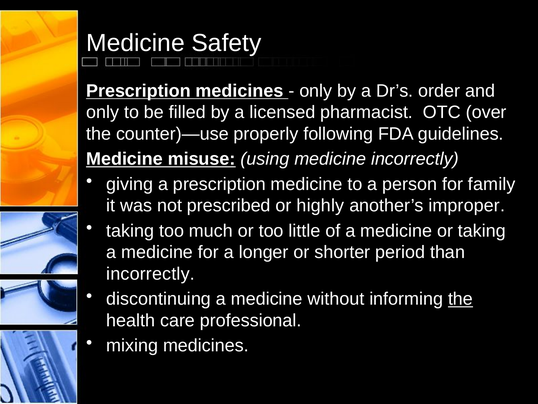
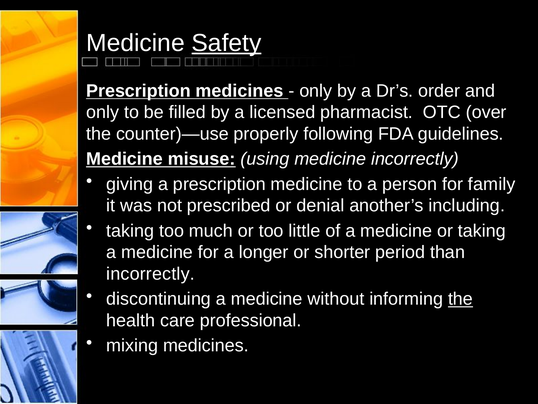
Safety underline: none -> present (226, 43)
highly: highly -> denial (320, 205)
improper: improper -> including (467, 205)
